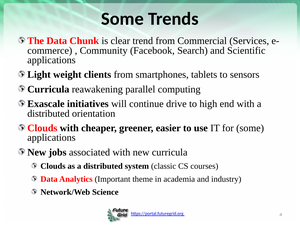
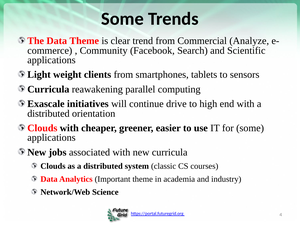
Data Chunk: Chunk -> Theme (84, 41)
Services: Services -> Analyze (249, 41)
